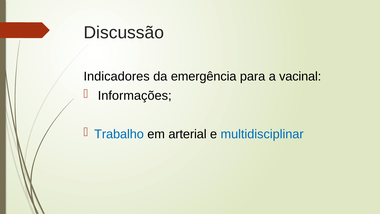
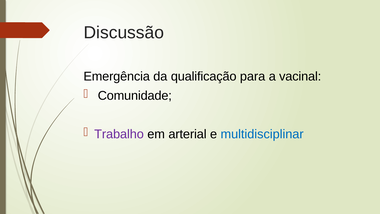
Indicadores: Indicadores -> Emergência (117, 76)
emergência: emergência -> qualificação (204, 76)
Informações: Informações -> Comunidade (135, 96)
Trabalho colour: blue -> purple (119, 134)
